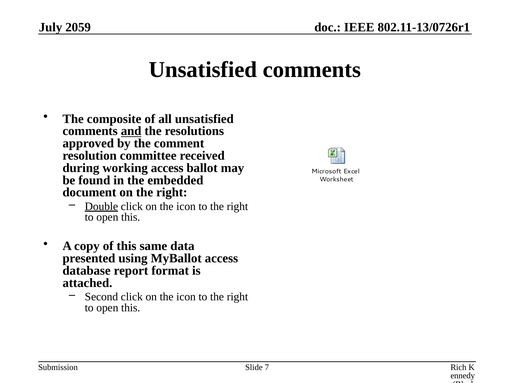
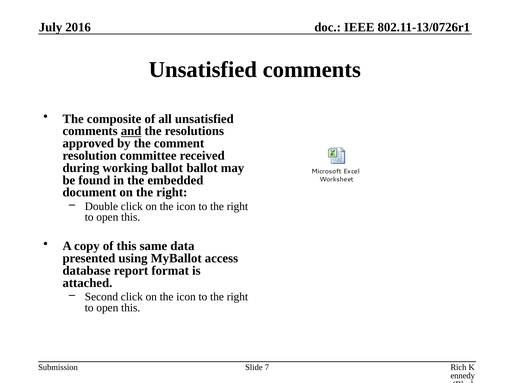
2059: 2059 -> 2016 (78, 27)
working access: access -> ballot (167, 168)
Double underline: present -> none (101, 206)
